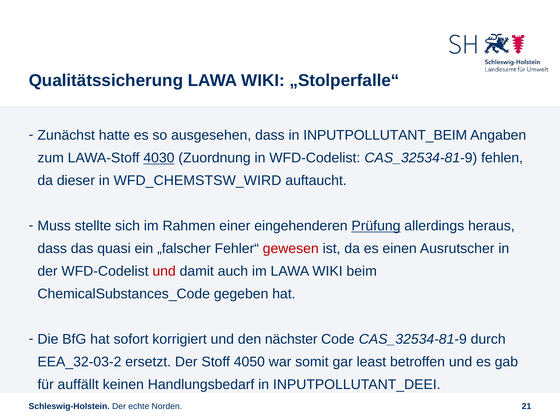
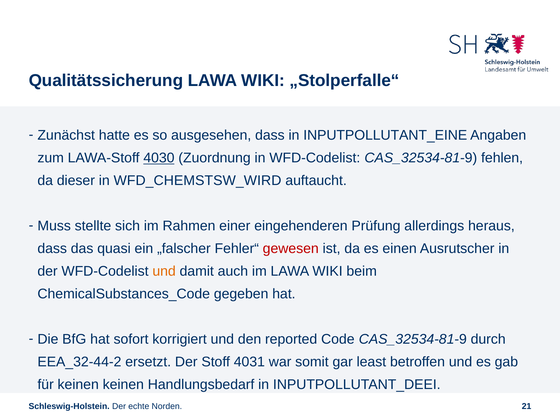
INPUTPOLLUTANT_BEIM: INPUTPOLLUTANT_BEIM -> INPUTPOLLUTANT_EINE (385, 135)
Prüfung underline: present -> none (376, 226)
und colour: red -> orange (164, 271)
nächster: nächster -> reported (291, 339)
EEA_32-03-2: EEA_32-03-2 -> EEA_32-44-2 (79, 362)
4050: 4050 -> 4031 (249, 362)
für auffällt: auffällt -> keinen (78, 385)
